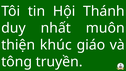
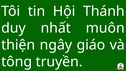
khúc: khúc -> ngây (56, 45)
